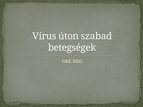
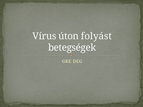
szabad: szabad -> folyást (96, 36)
